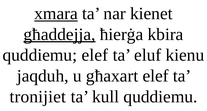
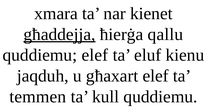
xmara underline: present -> none (56, 14)
kbira: kbira -> qallu (165, 34)
tronijiet: tronijiet -> temmen (38, 97)
